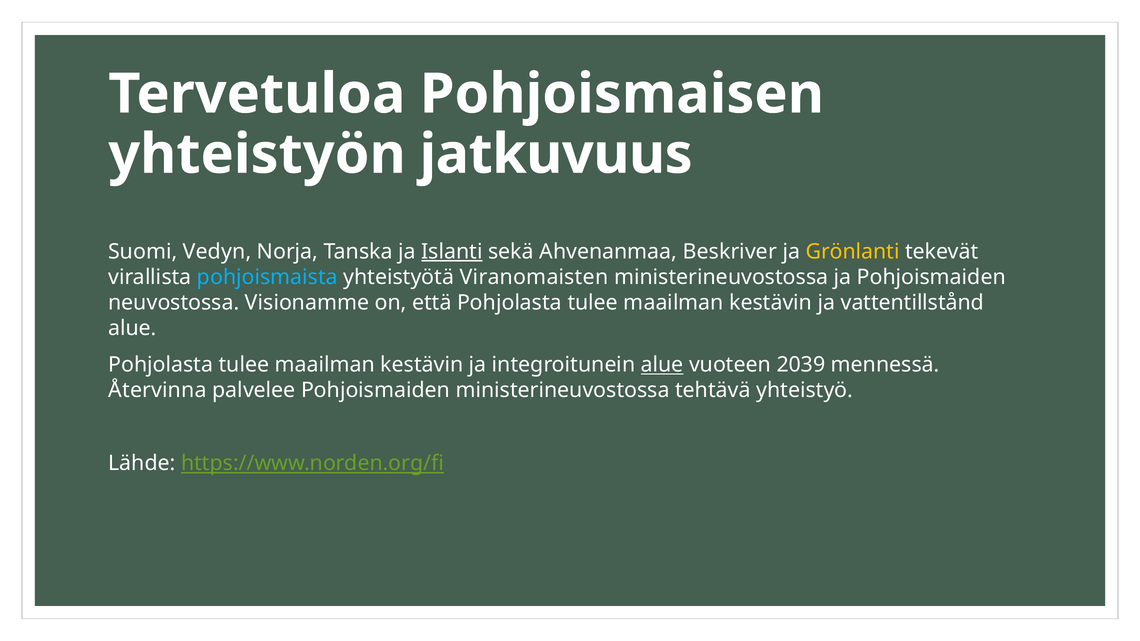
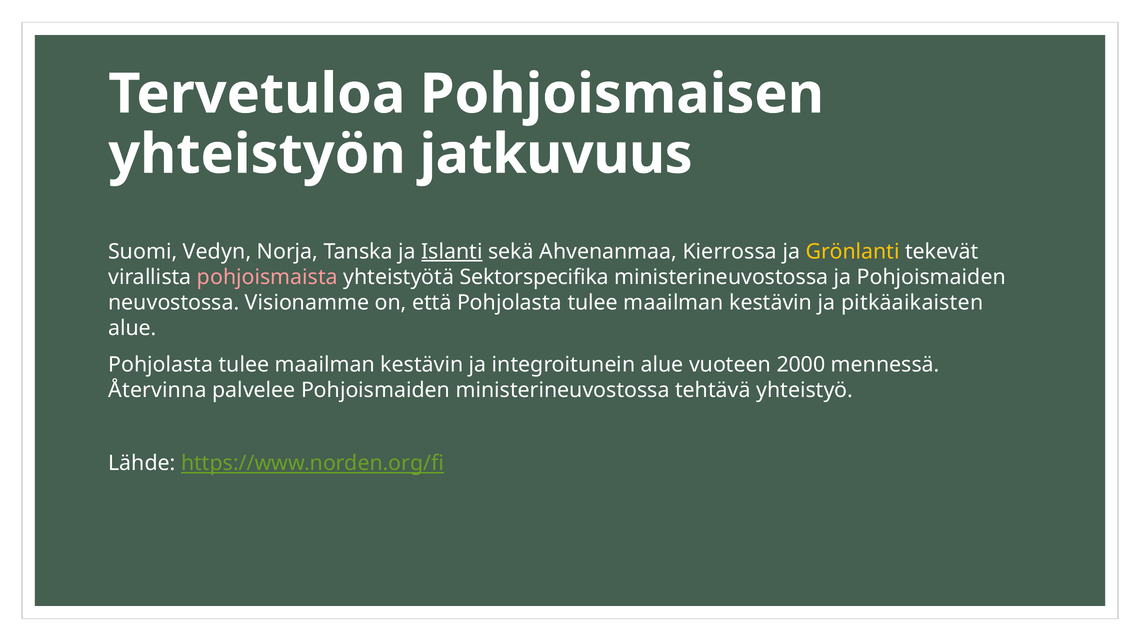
Beskriver: Beskriver -> Kierrossa (730, 252)
pohjoismaista colour: light blue -> pink (267, 277)
Viranomaisten: Viranomaisten -> Sektorspecifika (534, 277)
vattentillstånd: vattentillstånd -> pitkäaikaisten (912, 303)
alue underline: present -> none (662, 365)
2039: 2039 -> 2000 (801, 365)
